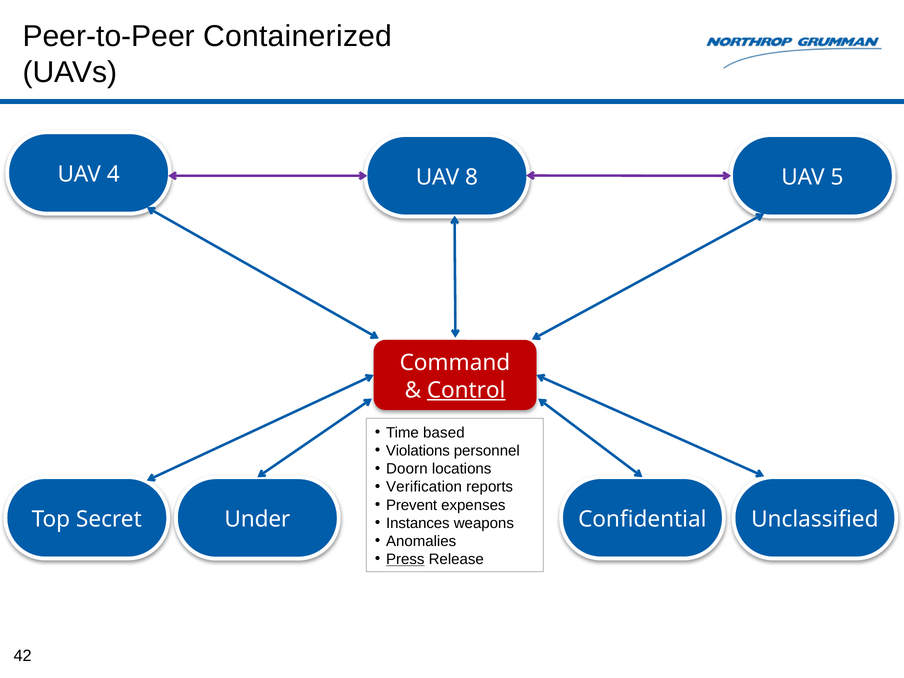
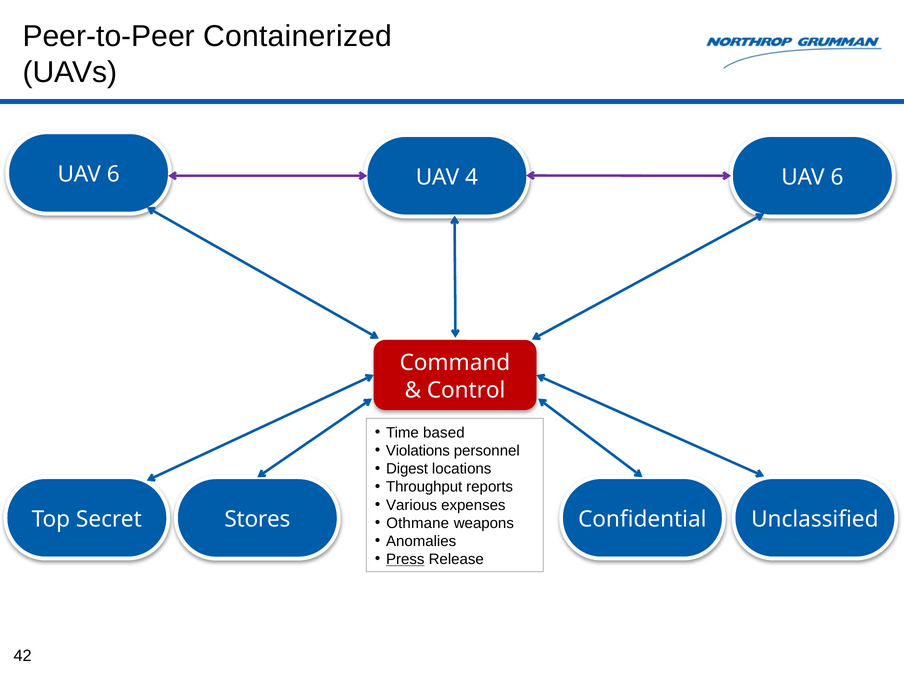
4: 4 -> 6 (113, 174)
8: 8 -> 4 (472, 177)
5: 5 -> 6 (837, 177)
Control underline: present -> none (466, 390)
Doorn: Doorn -> Digest (407, 469)
Verification: Verification -> Throughput (424, 487)
Prevent: Prevent -> Various (412, 505)
Under: Under -> Stores (257, 519)
Instances: Instances -> Othmane (418, 523)
